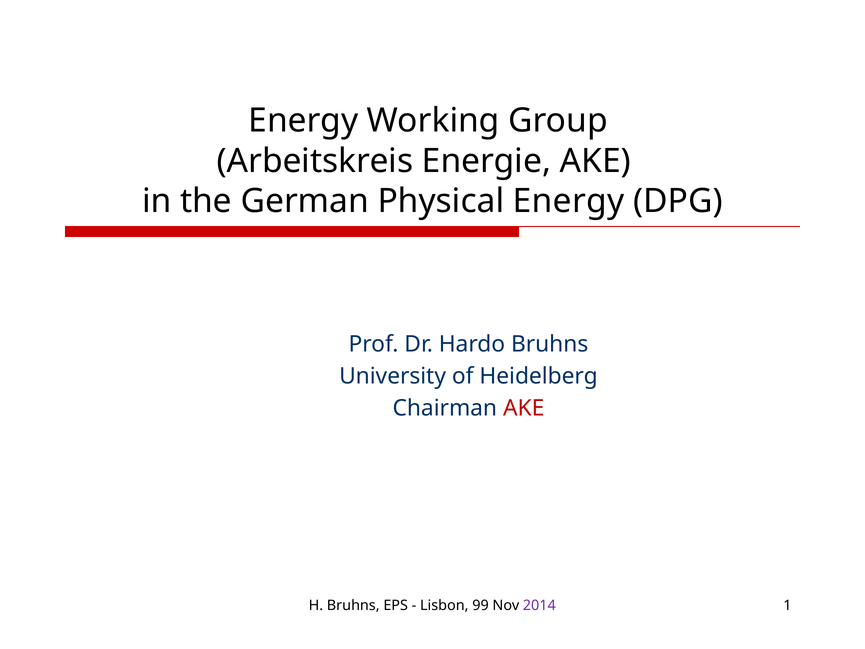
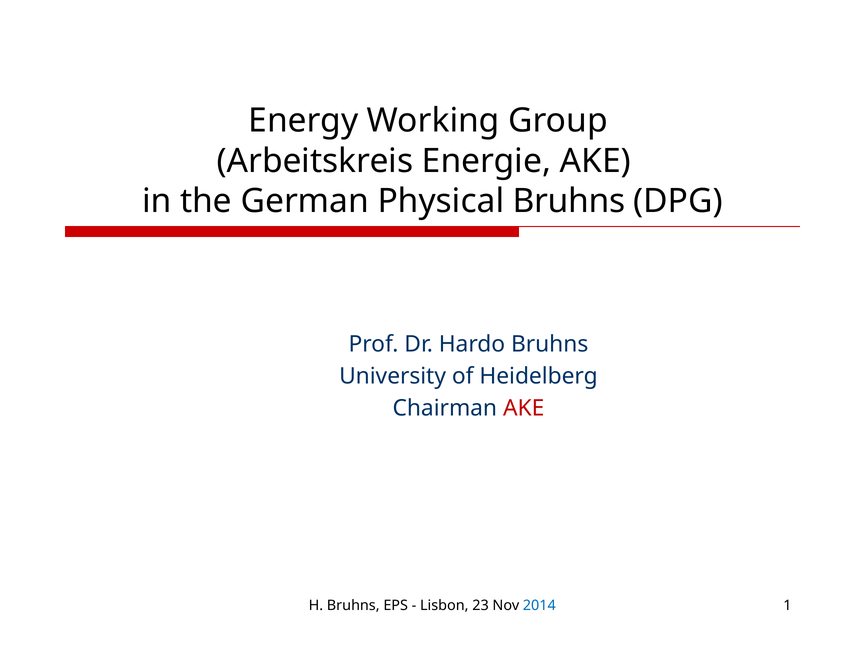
Physical Energy: Energy -> Bruhns (569, 201)
99: 99 -> 23 (481, 605)
2014 colour: purple -> blue (539, 605)
